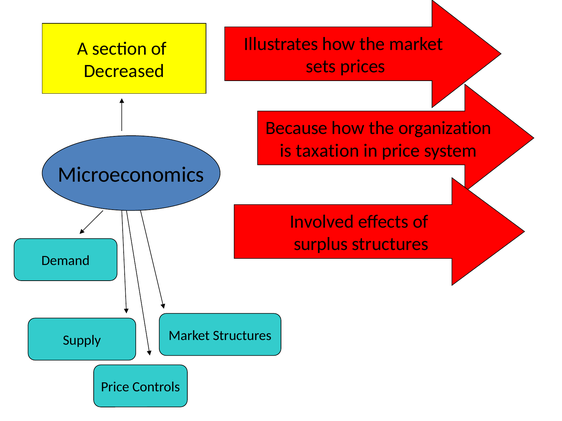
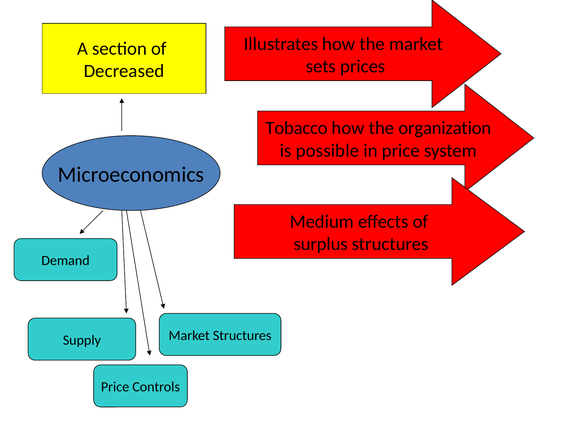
Because: Because -> Tobacco (297, 128)
taxation: taxation -> possible (327, 151)
Involved: Involved -> Medium (322, 222)
